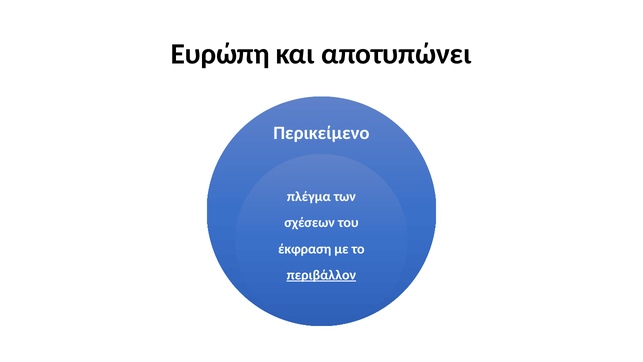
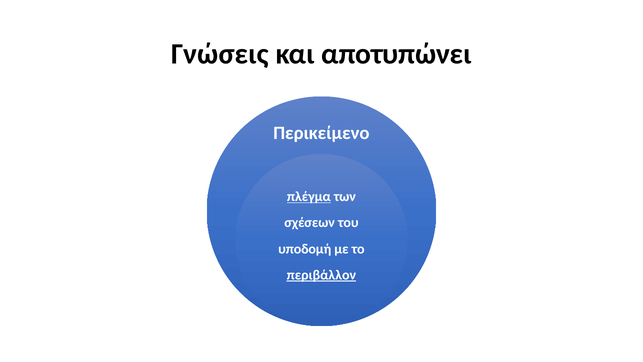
Ευρώπη: Ευρώπη -> Γνώσεις (220, 54)
πλέγμα underline: none -> present (309, 197)
έκφραση: έκφραση -> υποδομή (305, 249)
